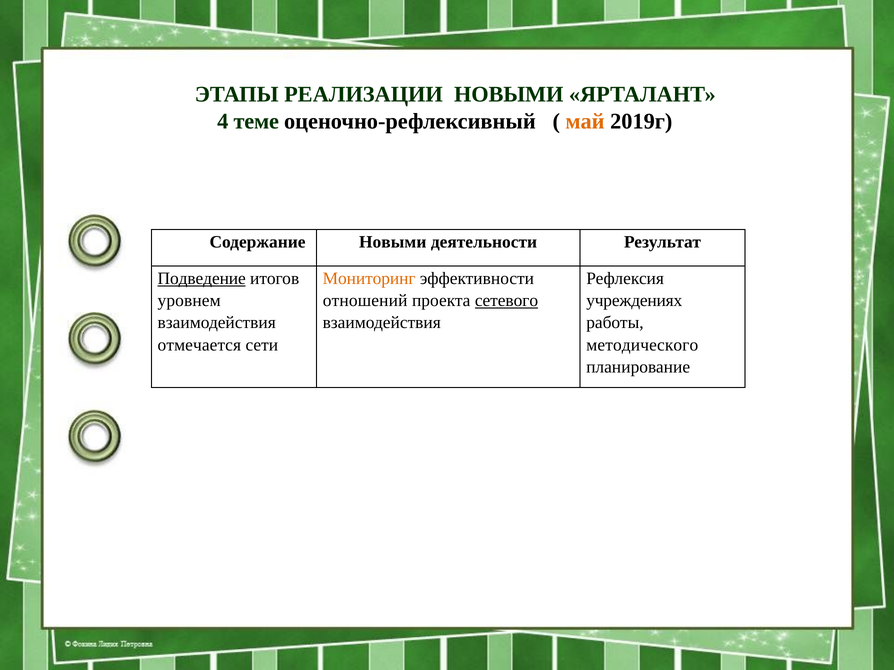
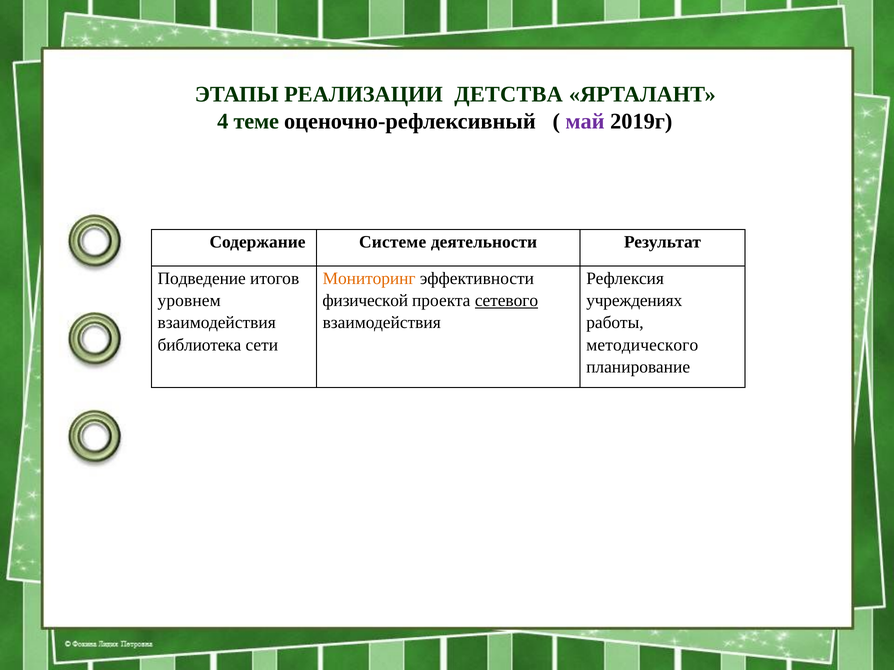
РЕАЛИЗАЦИИ НОВЫМИ: НОВЫМИ -> ДЕТСТВА (509, 94)
май colour: orange -> purple (585, 121)
Содержание Новыми: Новыми -> Системе (393, 242)
Подведение underline: present -> none (202, 279)
отношений: отношений -> физической (365, 301)
отмечается: отмечается -> библиотека (199, 345)
